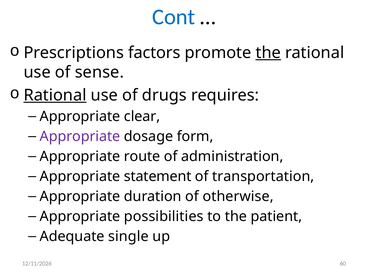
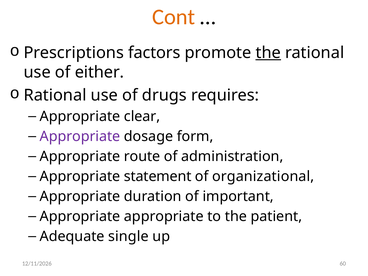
Cont colour: blue -> orange (174, 17)
sense: sense -> either (99, 72)
Rational underline: present -> none (55, 95)
transportation: transportation -> organizational (263, 176)
otherwise: otherwise -> important (238, 196)
Appropriate possibilities: possibilities -> appropriate (164, 216)
